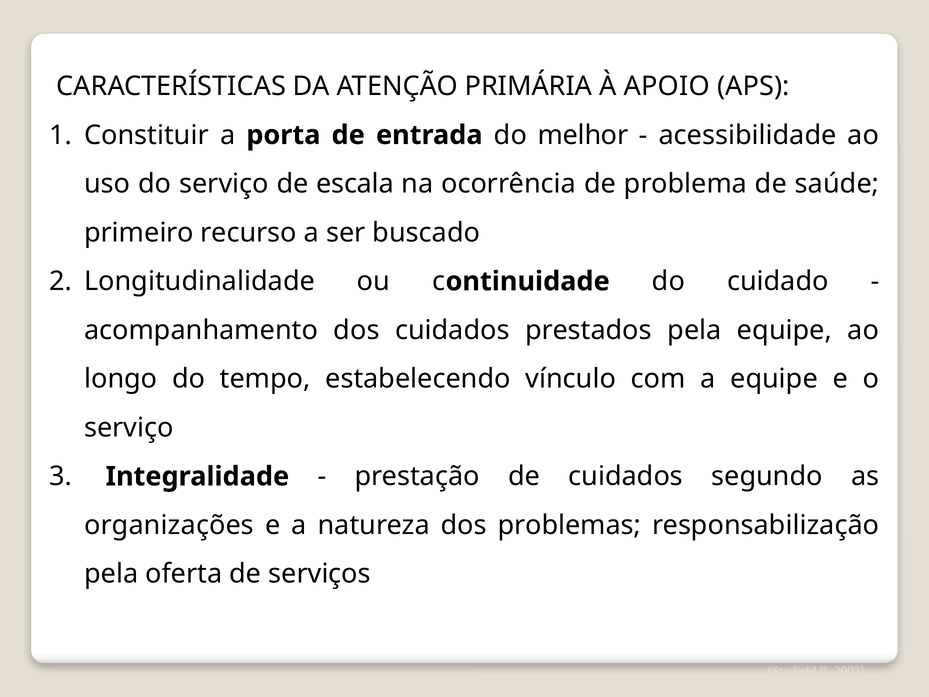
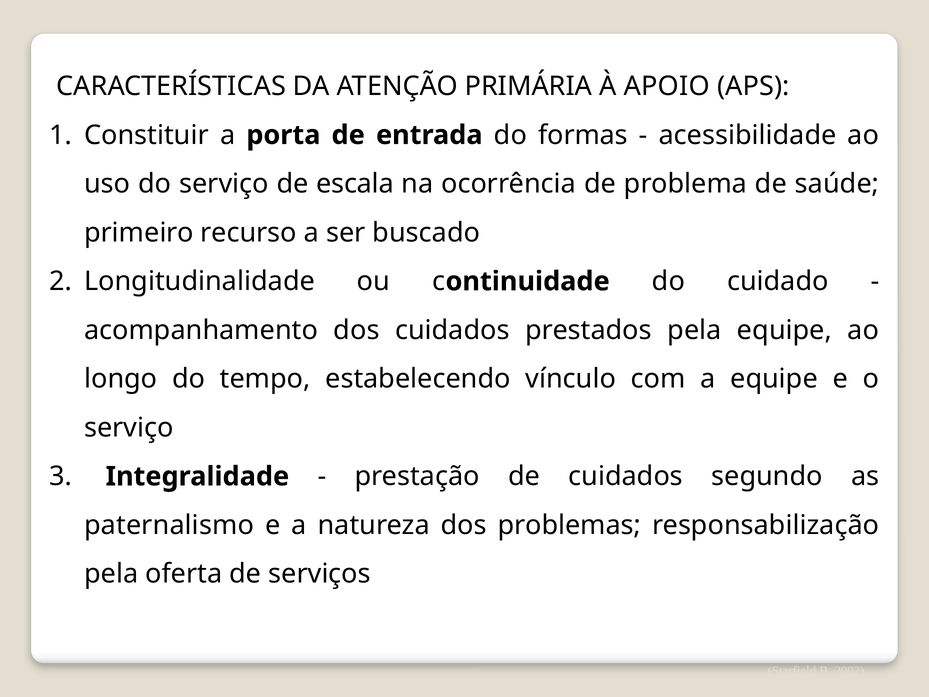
melhor: melhor -> formas (583, 135)
organizações: organizações -> paternalismo (169, 525)
